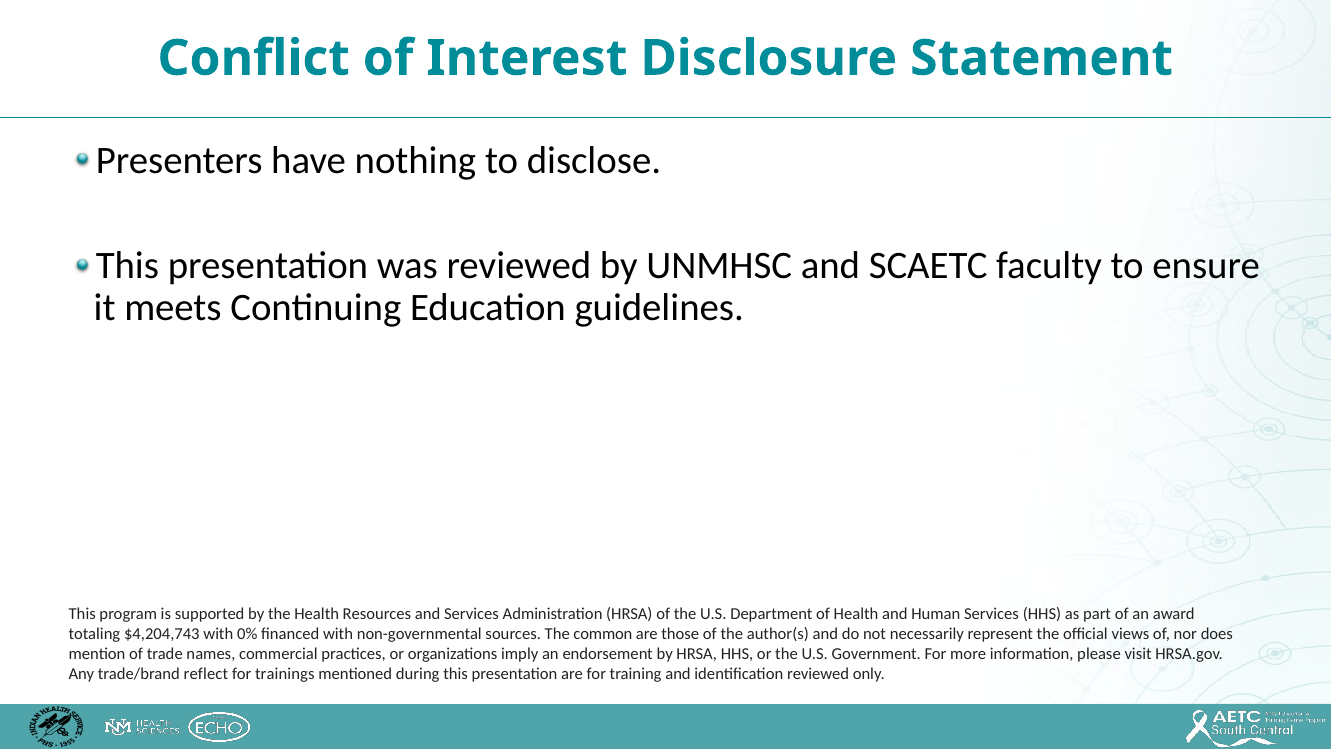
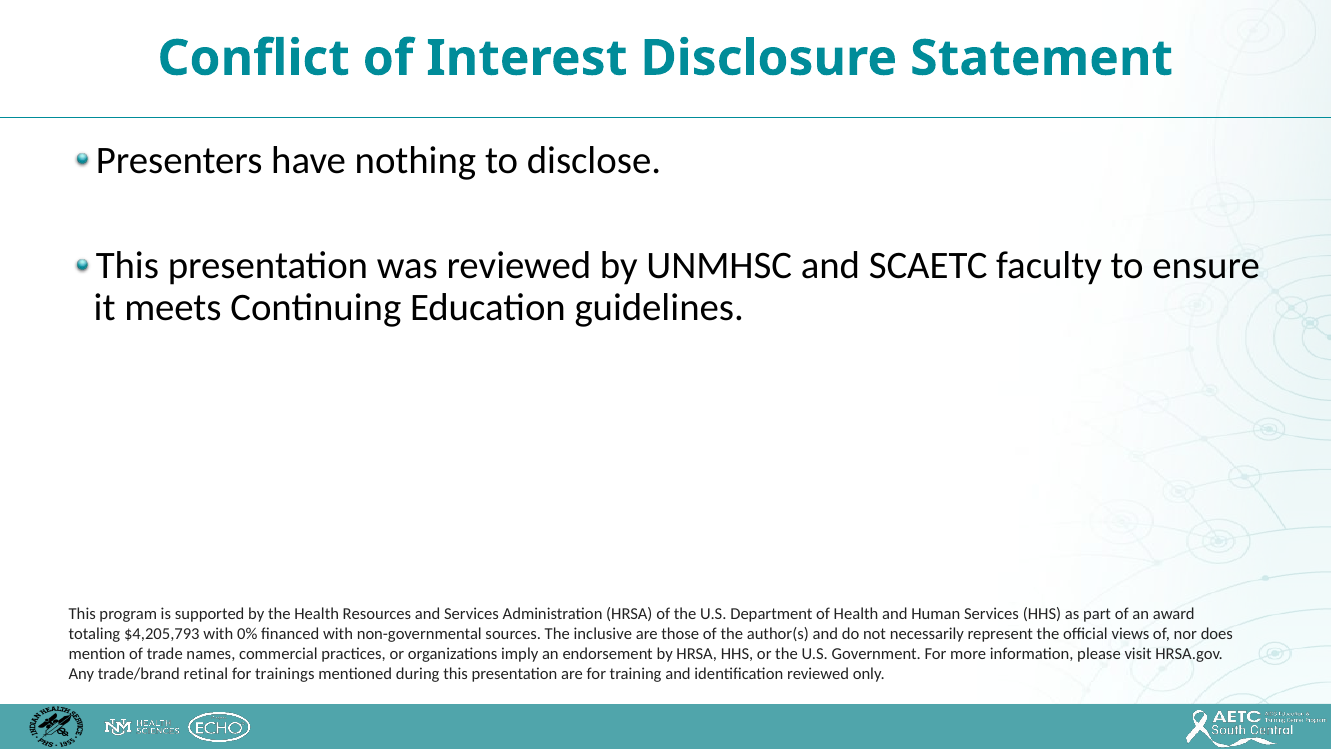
$4,204,743: $4,204,743 -> $4,205,793 (162, 633)
common: common -> inclusive (603, 633)
reflect: reflect -> retinal (206, 673)
